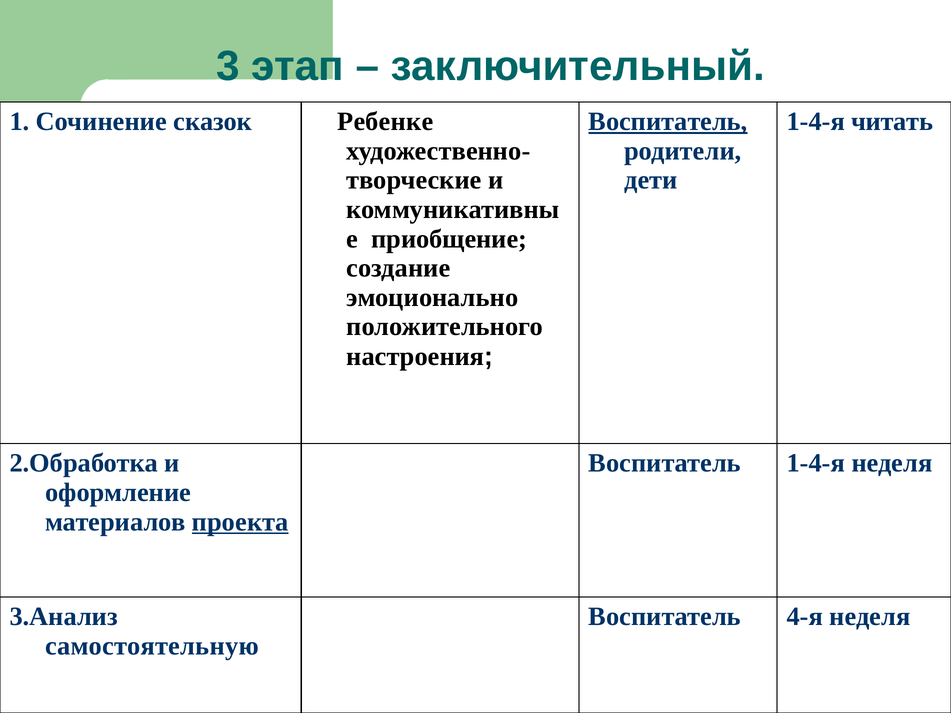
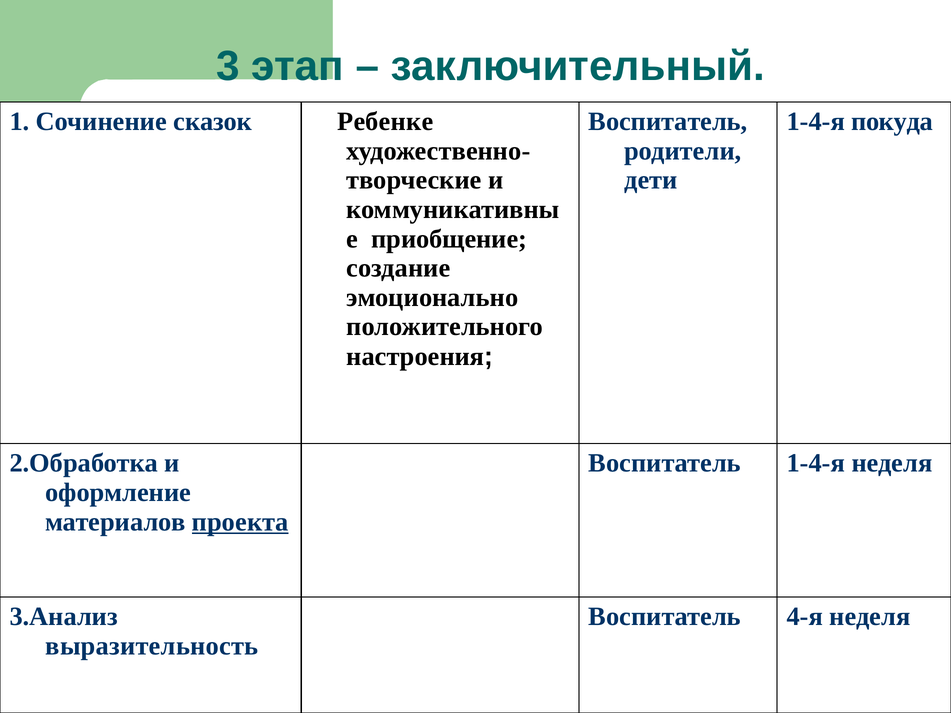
Воспитатель underline: present -> none (668, 122)
читать: читать -> покуда (892, 122)
самостоятельную: самостоятельную -> выразительность (152, 646)
